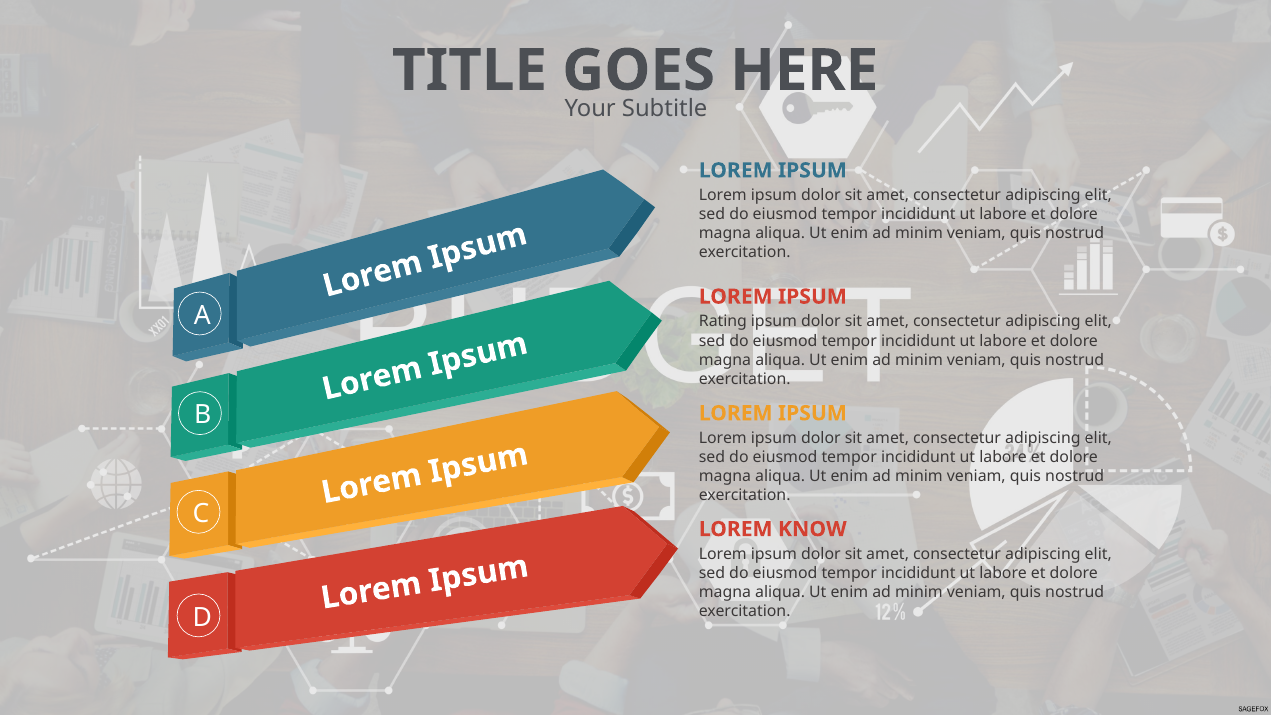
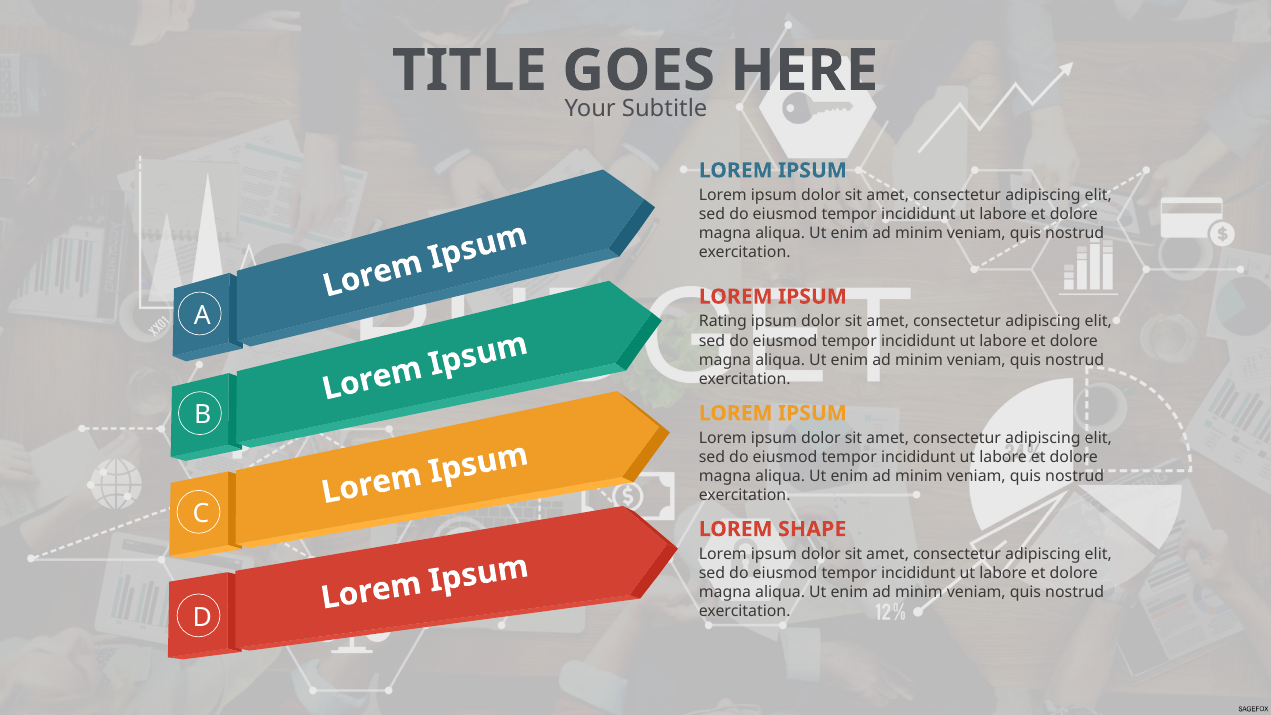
KNOW: KNOW -> SHAPE (812, 529)
